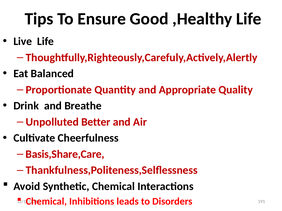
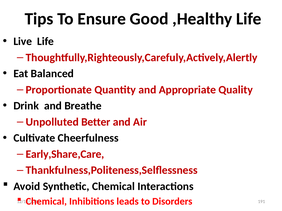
Basis,Share,Care: Basis,Share,Care -> Early,Share,Care (65, 154)
